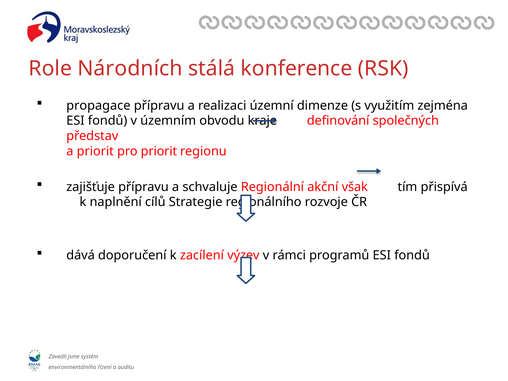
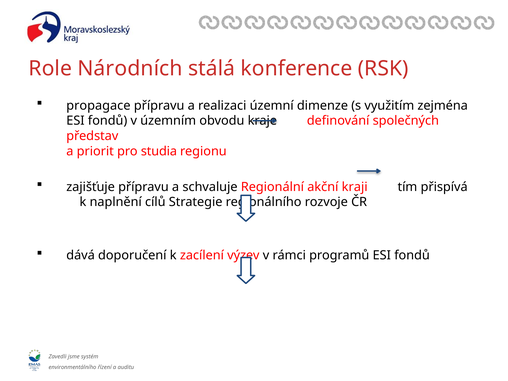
pro priorit: priorit -> studia (159, 151)
však: však -> kraji (355, 187)
